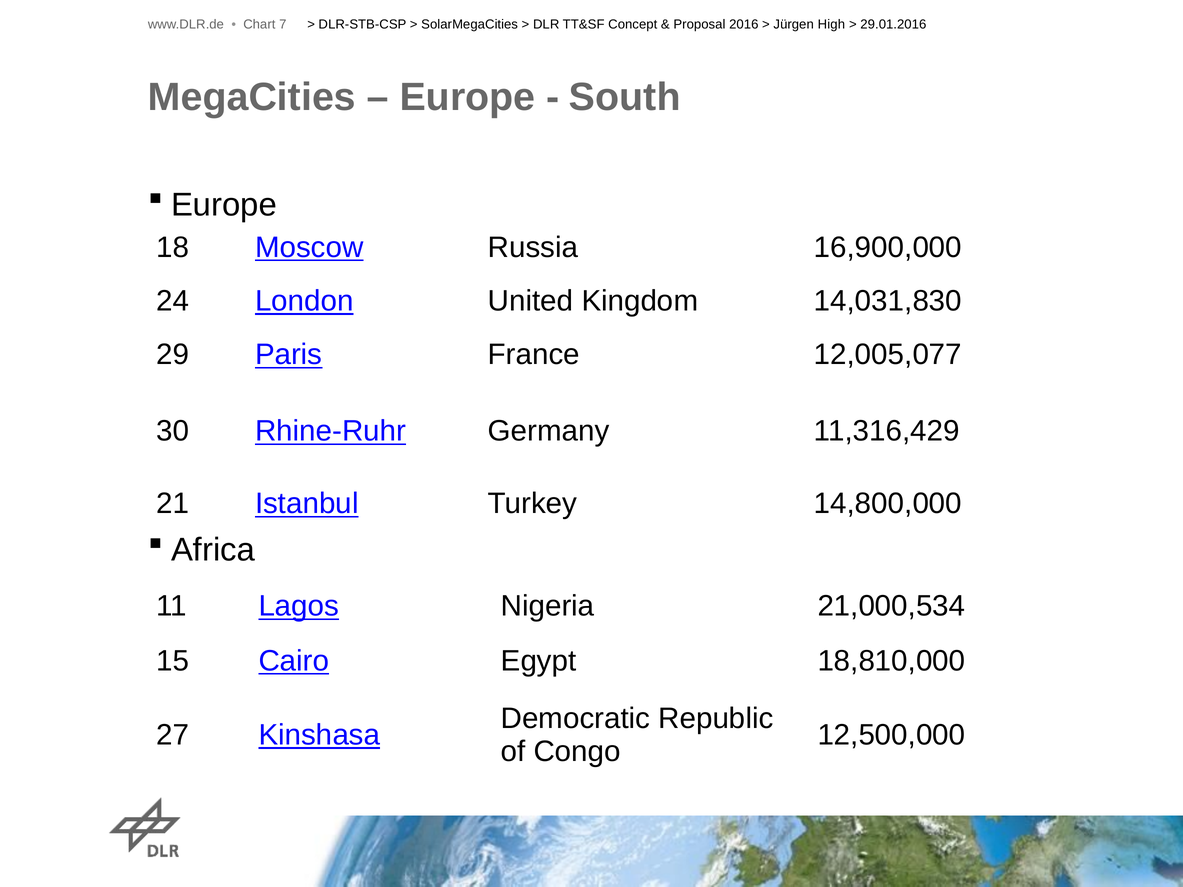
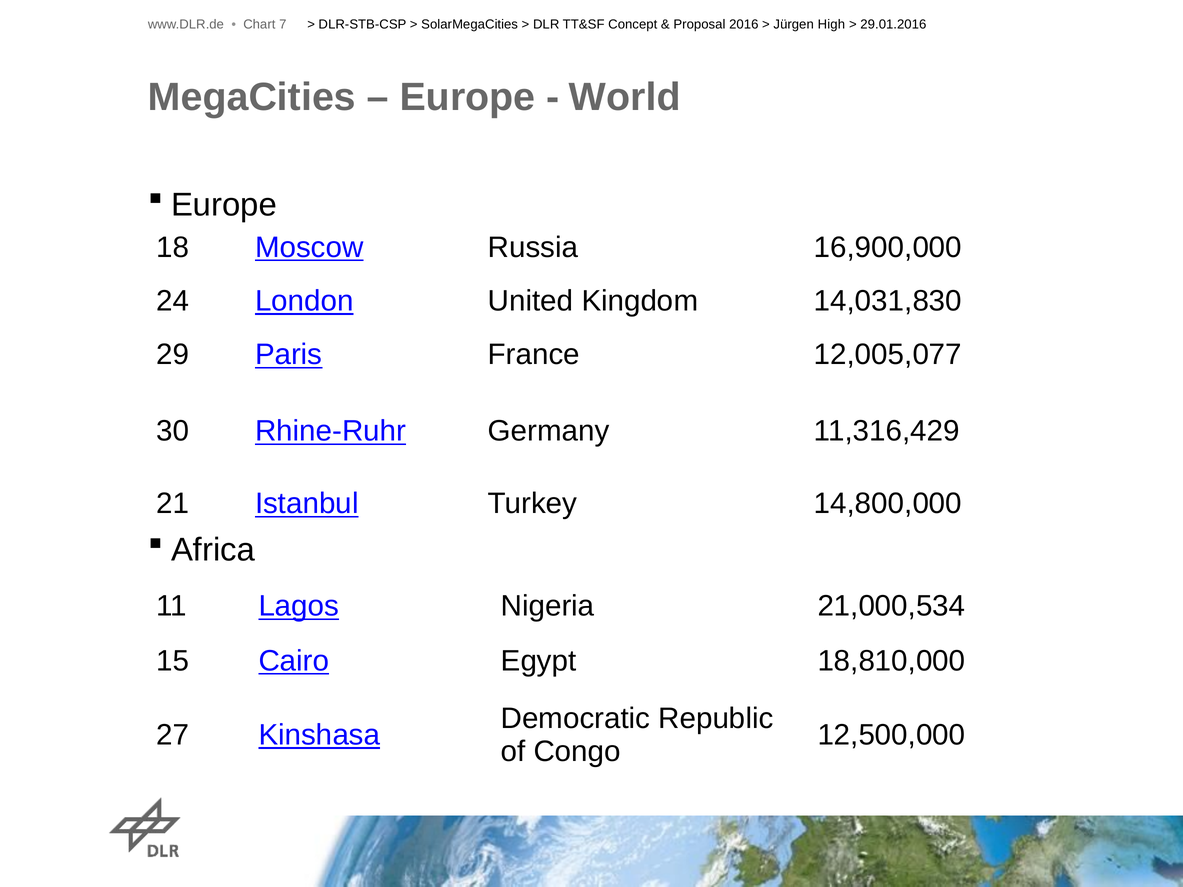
South: South -> World (625, 97)
